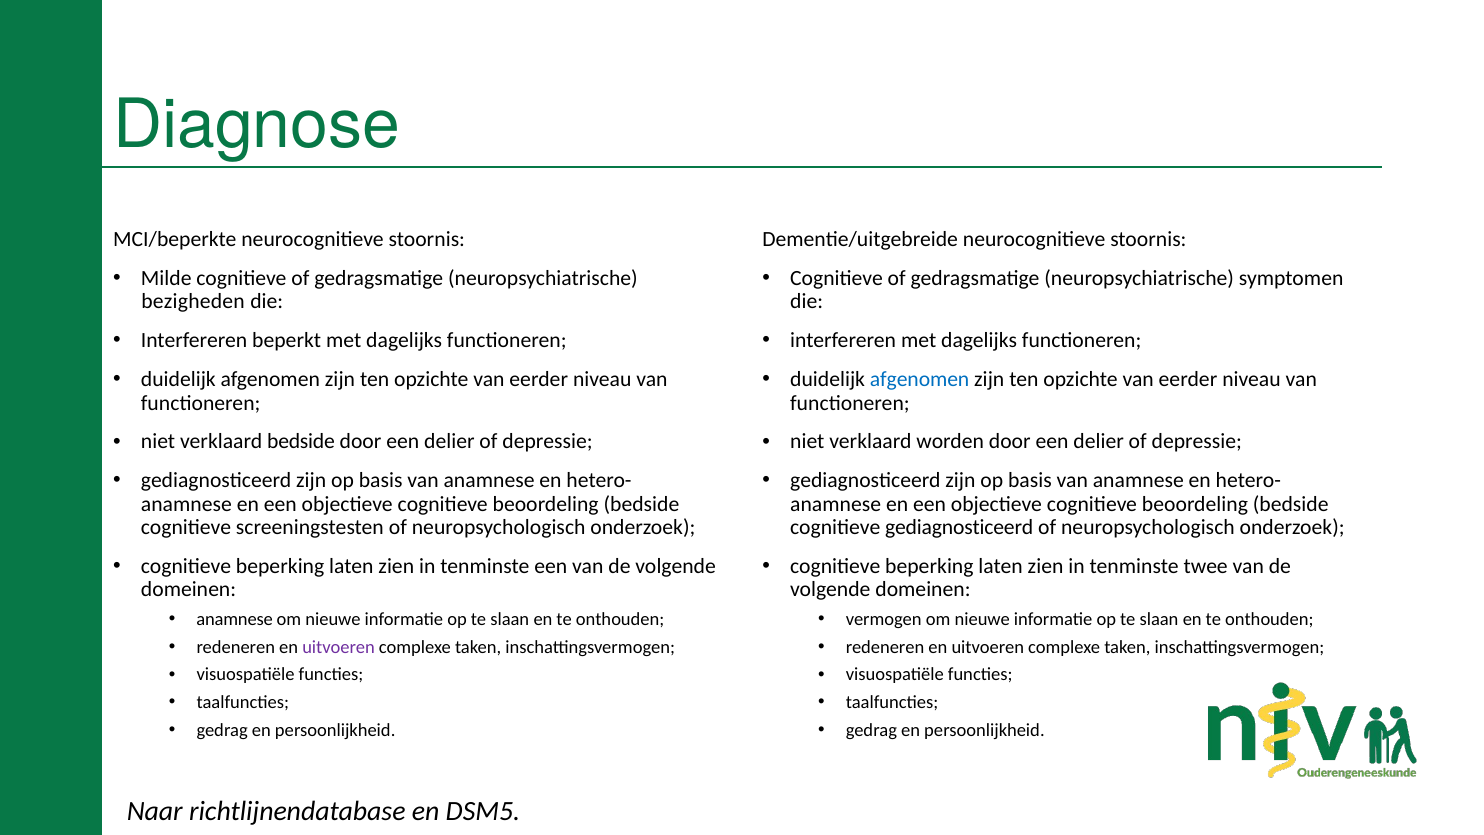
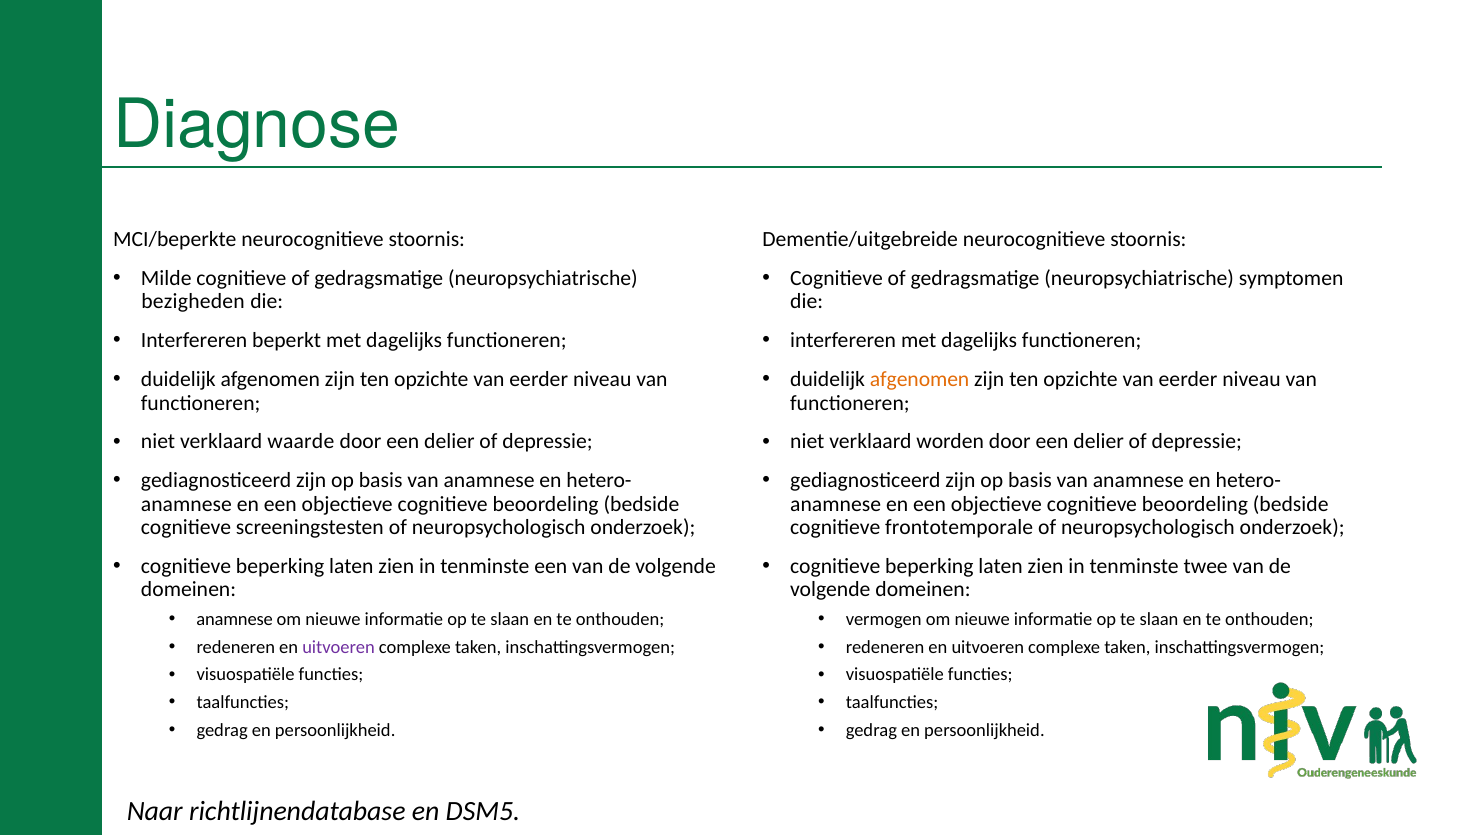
afgenomen colour: blue -> orange (920, 379)
verklaard bedside: bedside -> waarde (301, 442)
cognitieve gediagnosticeerd: gediagnosticeerd -> frontotemporale (959, 527)
